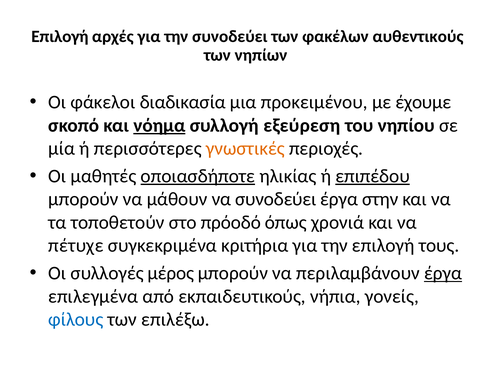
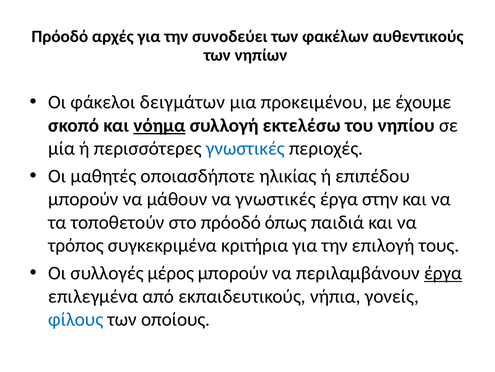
Επιλογή: Επιλογή -> Πρόοδό (60, 36)
διαδικασία: διαδικασία -> δειγμάτων (183, 102)
εξεύρεση: εξεύρεση -> εκτελέσω (302, 125)
γνωστικές colour: orange -> blue (245, 148)
οποιασδήποτε underline: present -> none (198, 176)
επιπέδου underline: present -> none (373, 176)
να συνοδεύει: συνοδεύει -> γνωστικές (276, 199)
χρονιά: χρονιά -> παιδιά (338, 222)
πέτυχε: πέτυχε -> τρόπος (76, 245)
επιλέξω: επιλέξω -> οποίους (176, 319)
